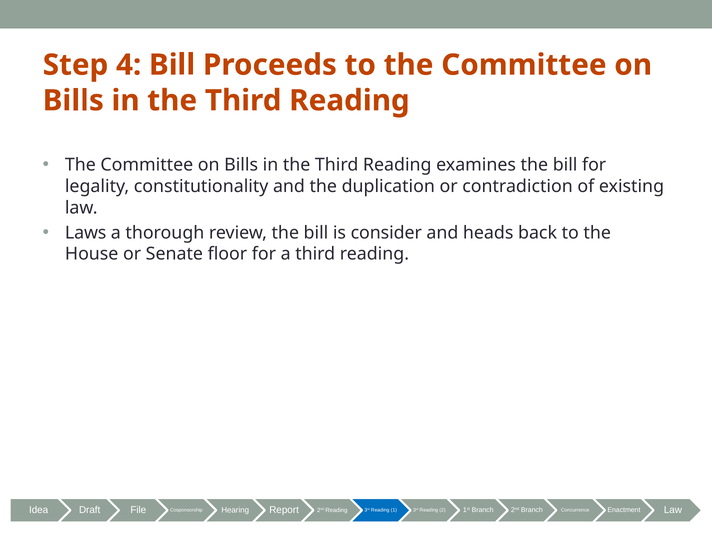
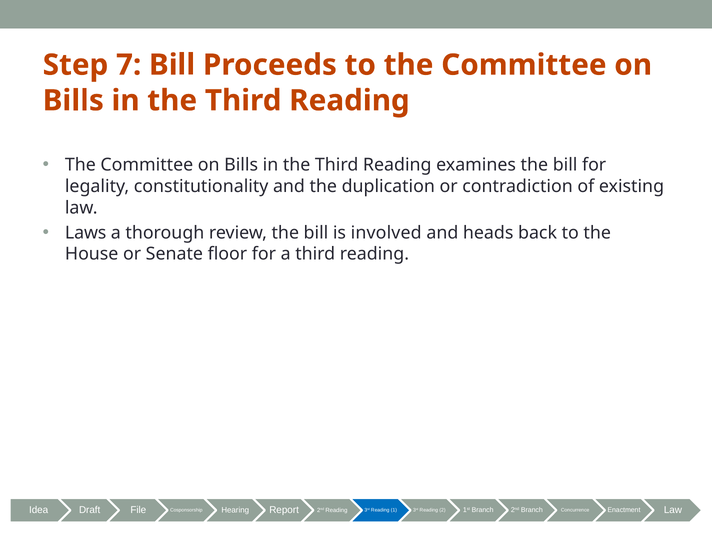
4: 4 -> 7 (129, 65)
consider: consider -> involved (386, 233)
